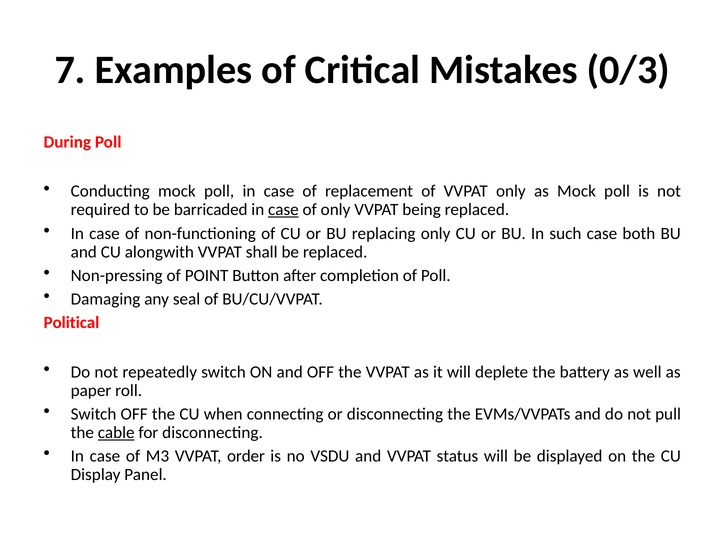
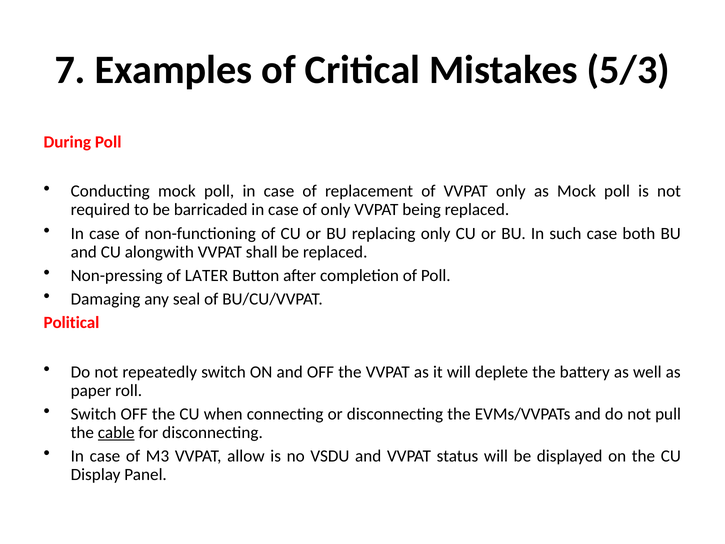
0/3: 0/3 -> 5/3 (628, 70)
case underline: present -> none (283, 210)
POINT: POINT -> LATER (206, 275)
order: order -> allow (246, 456)
